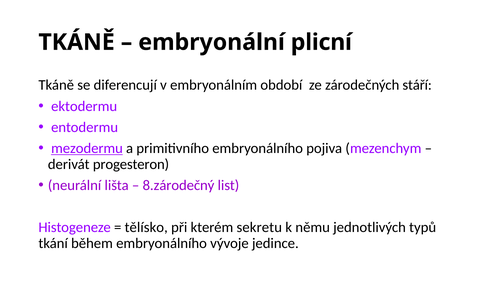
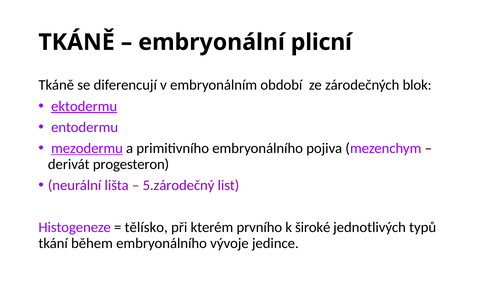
stáří: stáří -> blok (417, 85)
ektodermu underline: none -> present (84, 106)
8.zárodečný: 8.zárodečný -> 5.zárodečný (178, 186)
sekretu: sekretu -> prvního (259, 228)
němu: němu -> široké (313, 228)
